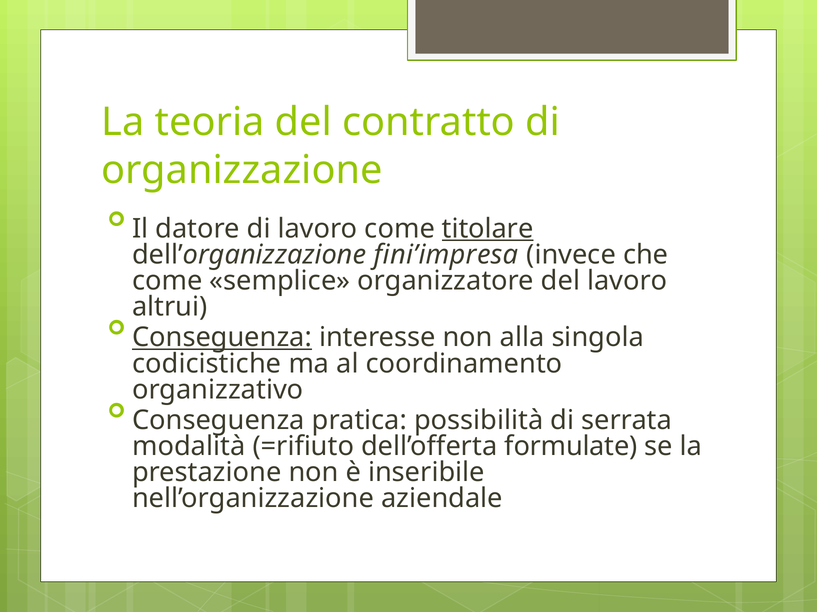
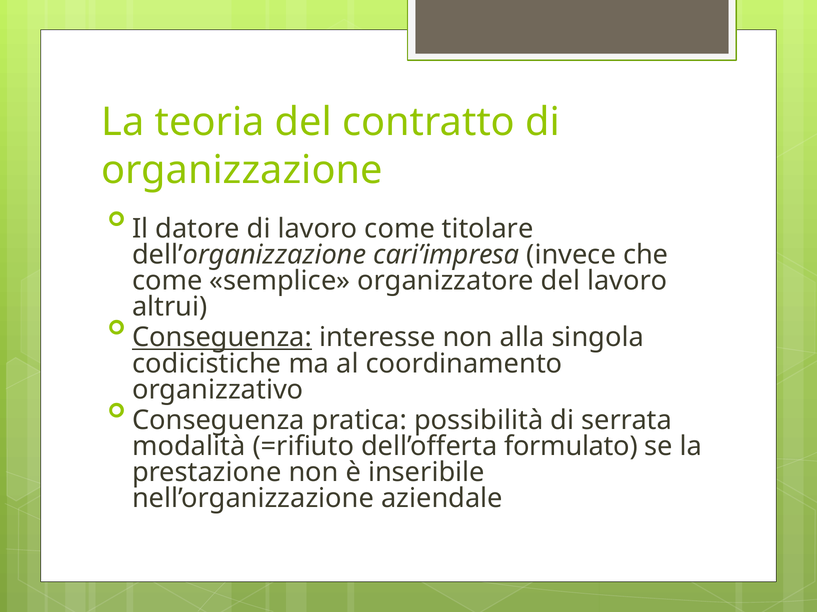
titolare underline: present -> none (488, 229)
fini’impresa: fini’impresa -> cari’impresa (446, 255)
formulate: formulate -> formulato (571, 447)
